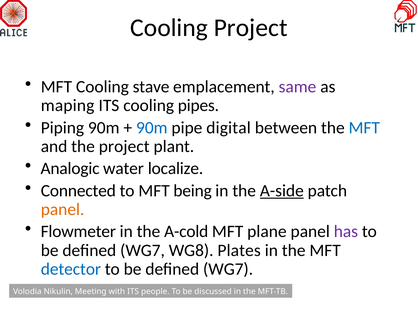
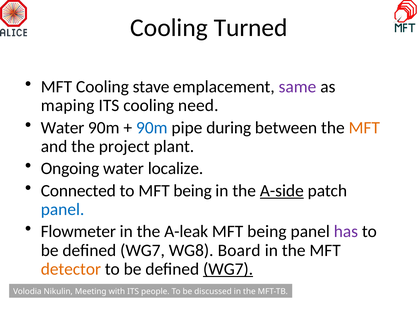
Cooling Project: Project -> Turned (251, 28)
pipes: pipes -> need (198, 106)
Piping: Piping -> Water (63, 128)
digital: digital -> during (229, 128)
MFT colour: blue -> orange (364, 128)
Analogic: Analogic -> Ongoing (70, 169)
panel colour: orange -> blue (63, 210)
A-cold: A-cold -> A-leak (186, 232)
plane: plane -> being (267, 232)
Plates: Plates -> Board (239, 251)
detector colour: blue -> orange (71, 270)
WG7 underline: none -> present (228, 270)
